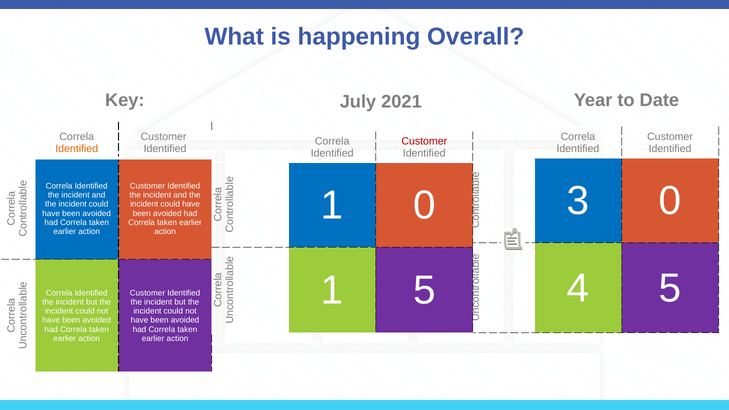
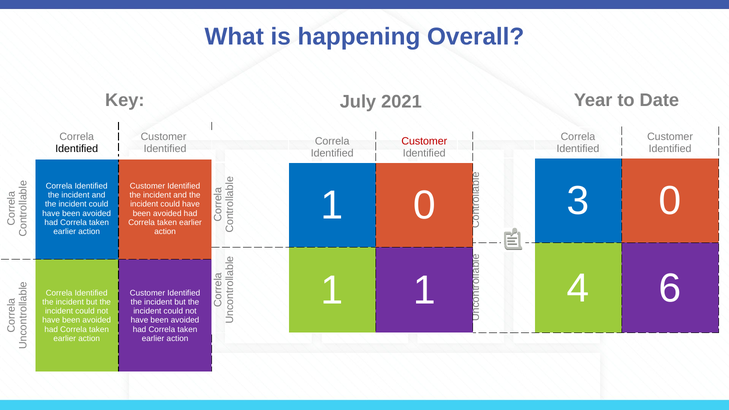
Identified colour: orange -> black (77, 149)
4 5: 5 -> 6 (670, 288)
1 5: 5 -> 1 (424, 291)
